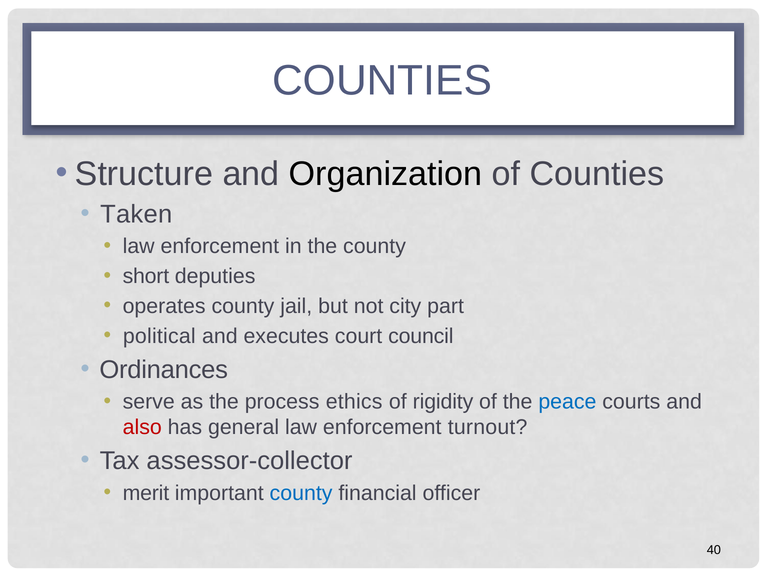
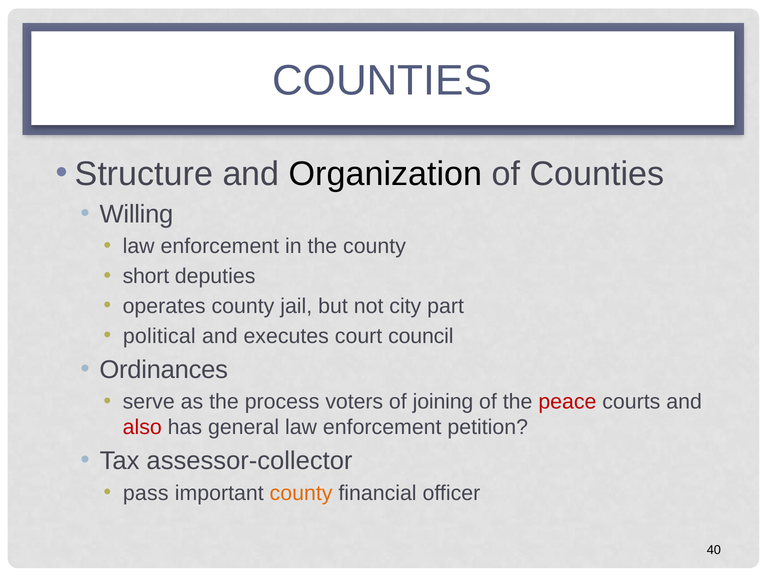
Taken: Taken -> Willing (136, 214)
ethics: ethics -> voters (354, 401)
rigidity: rigidity -> joining (443, 401)
peace colour: blue -> red (567, 401)
turnout: turnout -> petition (488, 427)
merit: merit -> pass (146, 492)
county colour: blue -> orange (301, 492)
